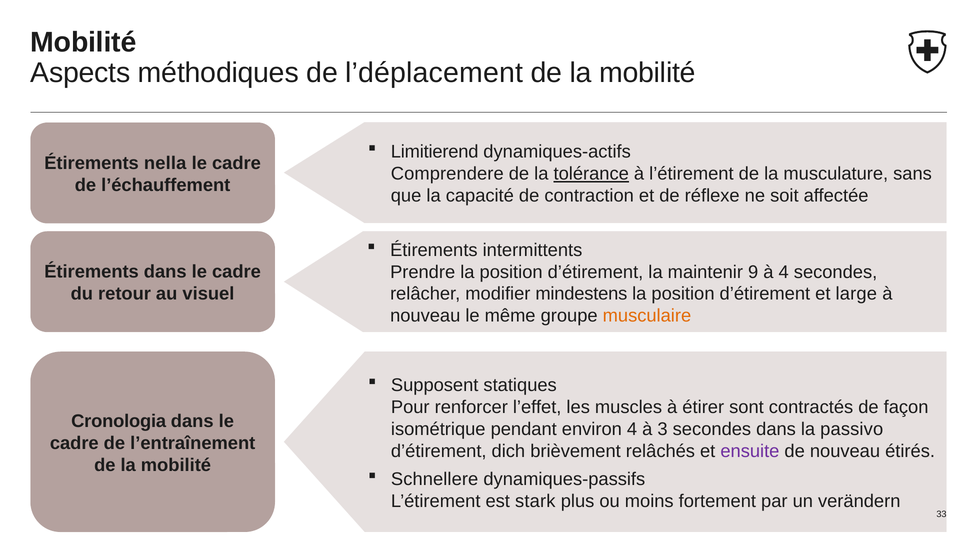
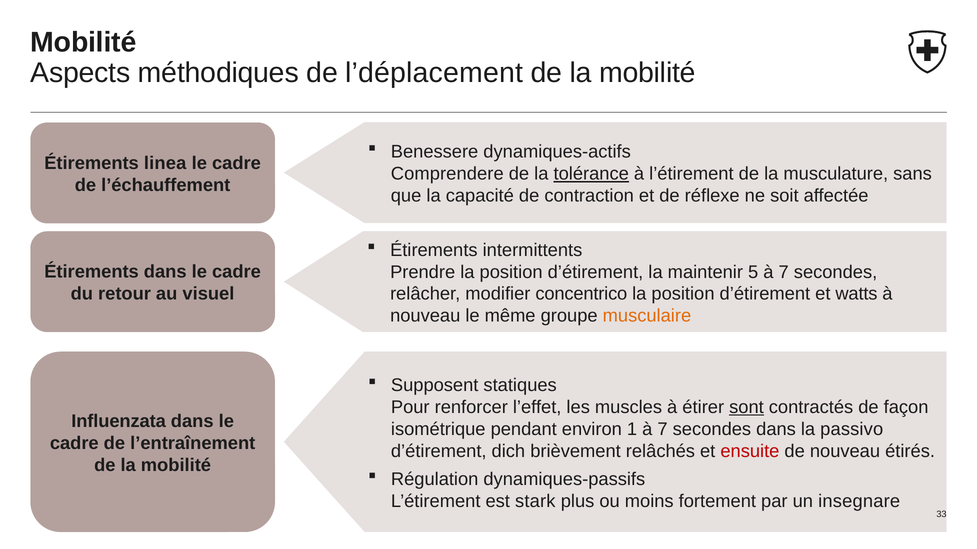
Limitierend: Limitierend -> Benessere (435, 152)
nella: nella -> linea (165, 163)
9: 9 -> 5 (753, 272)
4: 4 -> 7 (784, 272)
mindestens: mindestens -> concentrico (581, 294)
large: large -> watts (856, 294)
sont underline: none -> present (747, 407)
Cronologia: Cronologia -> Influenzata (119, 422)
environ 4: 4 -> 1 (632, 429)
3: 3 -> 7 (663, 429)
ensuite colour: purple -> red (750, 451)
Schnellere: Schnellere -> Régulation (435, 480)
verändern: verändern -> insegnare (859, 502)
